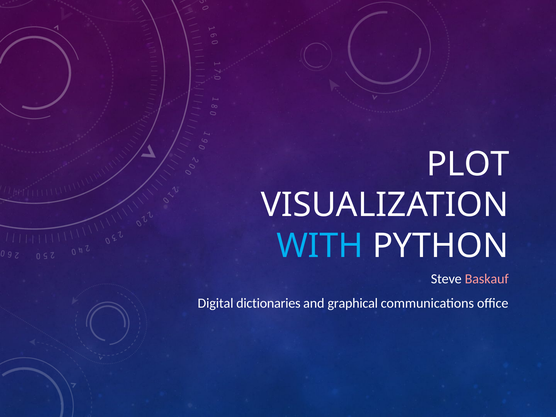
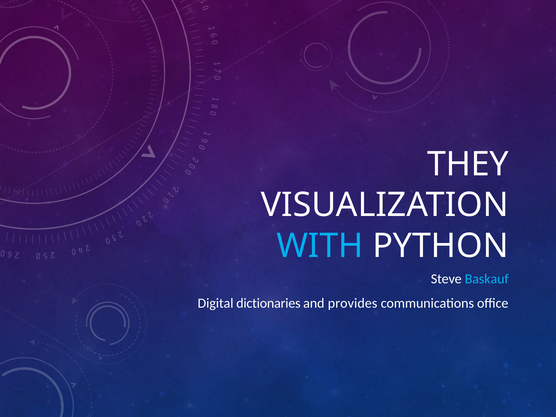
PLOT: PLOT -> THEY (468, 164)
Baskauf colour: pink -> light blue (487, 279)
graphical: graphical -> provides (353, 303)
